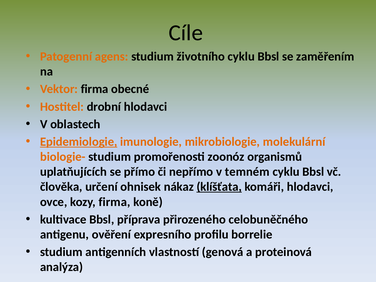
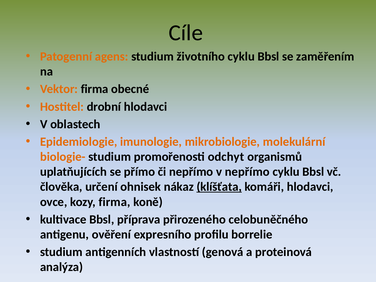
Epidemiologie underline: present -> none (79, 142)
zoonóz: zoonóz -> odchyt (226, 157)
v temném: temném -> nepřímo (247, 172)
